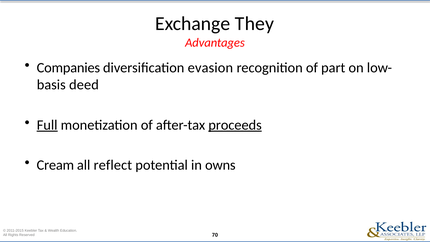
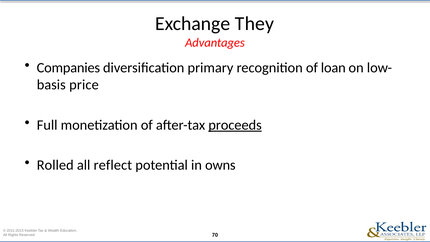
evasion: evasion -> primary (210, 68)
part: part -> loan (333, 68)
deed: deed -> price (84, 85)
Full underline: present -> none (47, 125)
Cream: Cream -> Rolled (55, 165)
